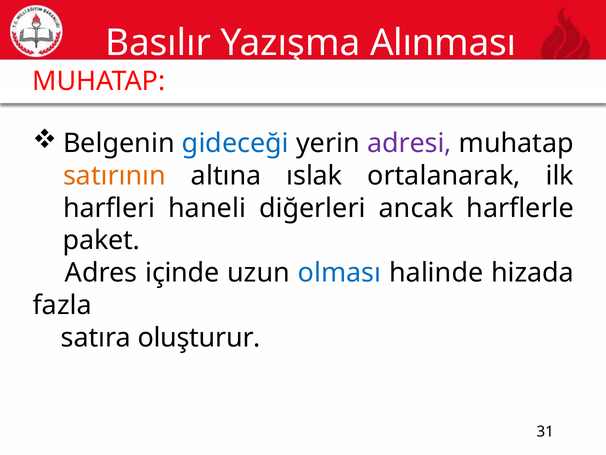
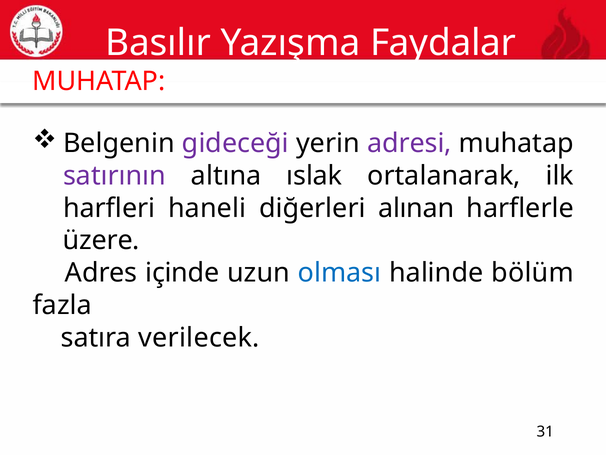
Alınması: Alınması -> Faydalar (443, 43)
gideceği colour: blue -> purple (235, 143)
satırının colour: orange -> purple (115, 176)
ancak: ancak -> alınan (416, 208)
paket: paket -> üzere (101, 240)
hizada: hizada -> bölüm (533, 273)
oluşturur: oluşturur -> verilecek (199, 337)
